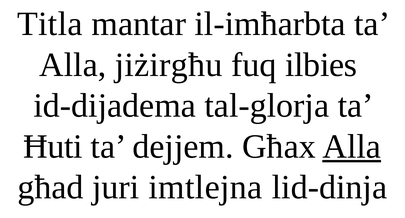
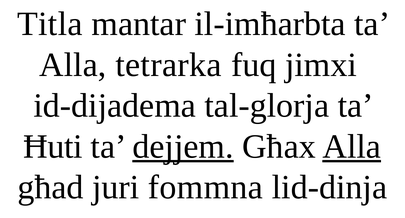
jiżirgħu: jiżirgħu -> tetrarka (169, 65)
ilbies: ilbies -> jimxi (321, 65)
dejjem underline: none -> present (183, 147)
imtlejna: imtlejna -> fommna (205, 187)
